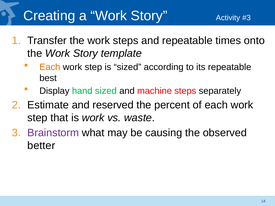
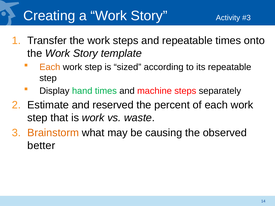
best: best -> step (48, 78)
hand sized: sized -> times (106, 91)
Brainstorm colour: purple -> orange (53, 133)
